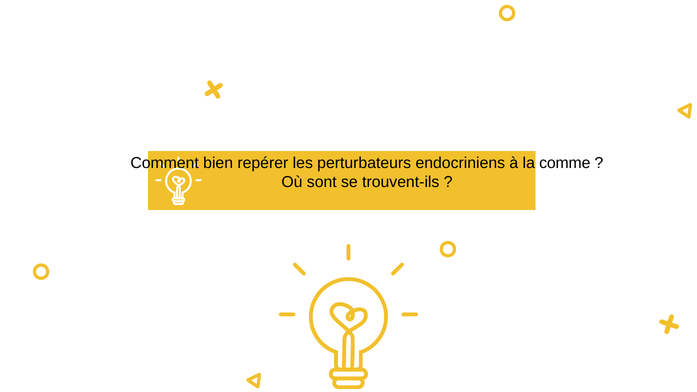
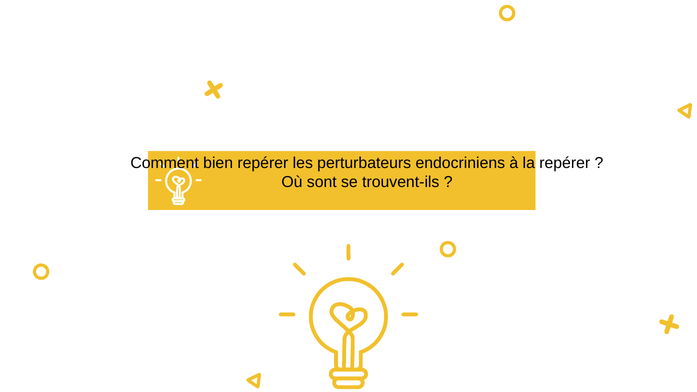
la comme: comme -> repérer (565, 163)
